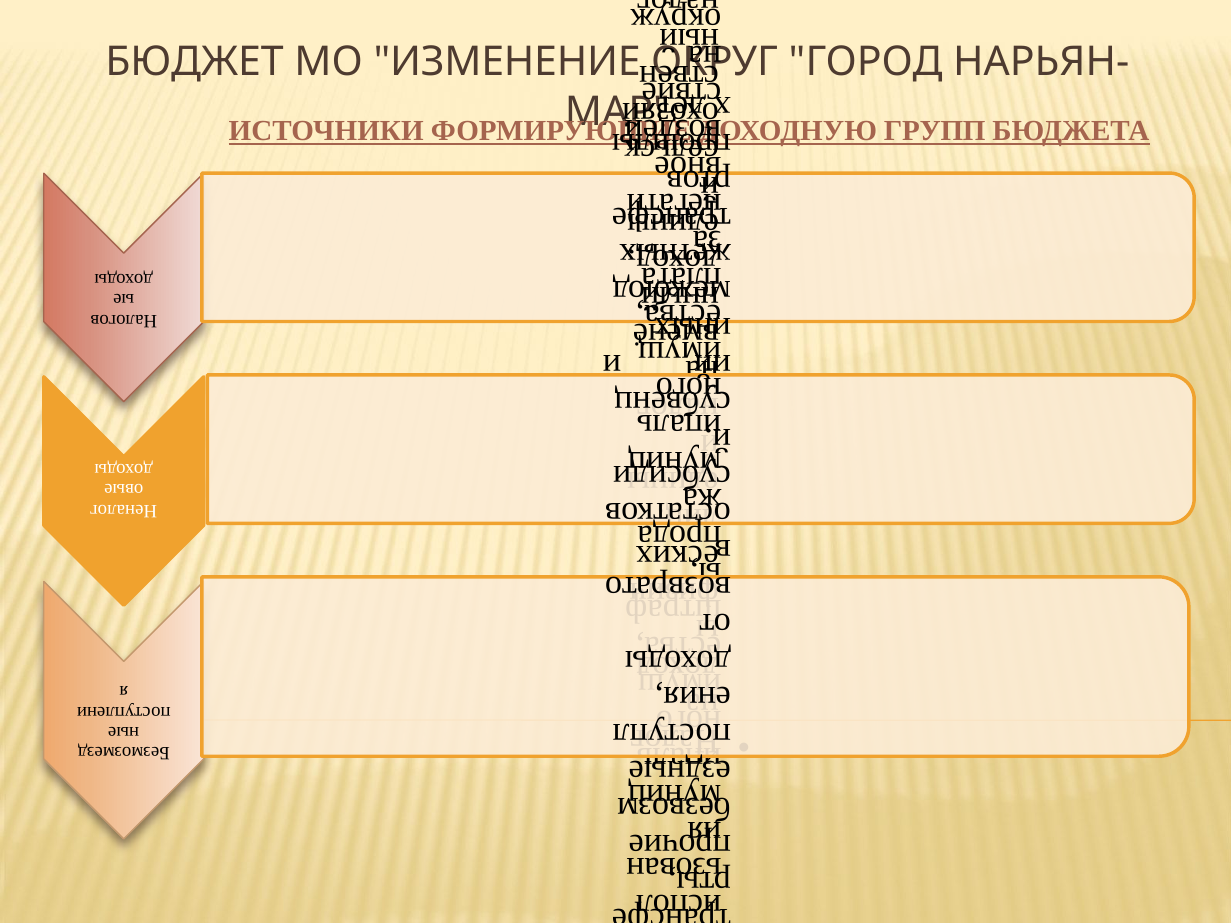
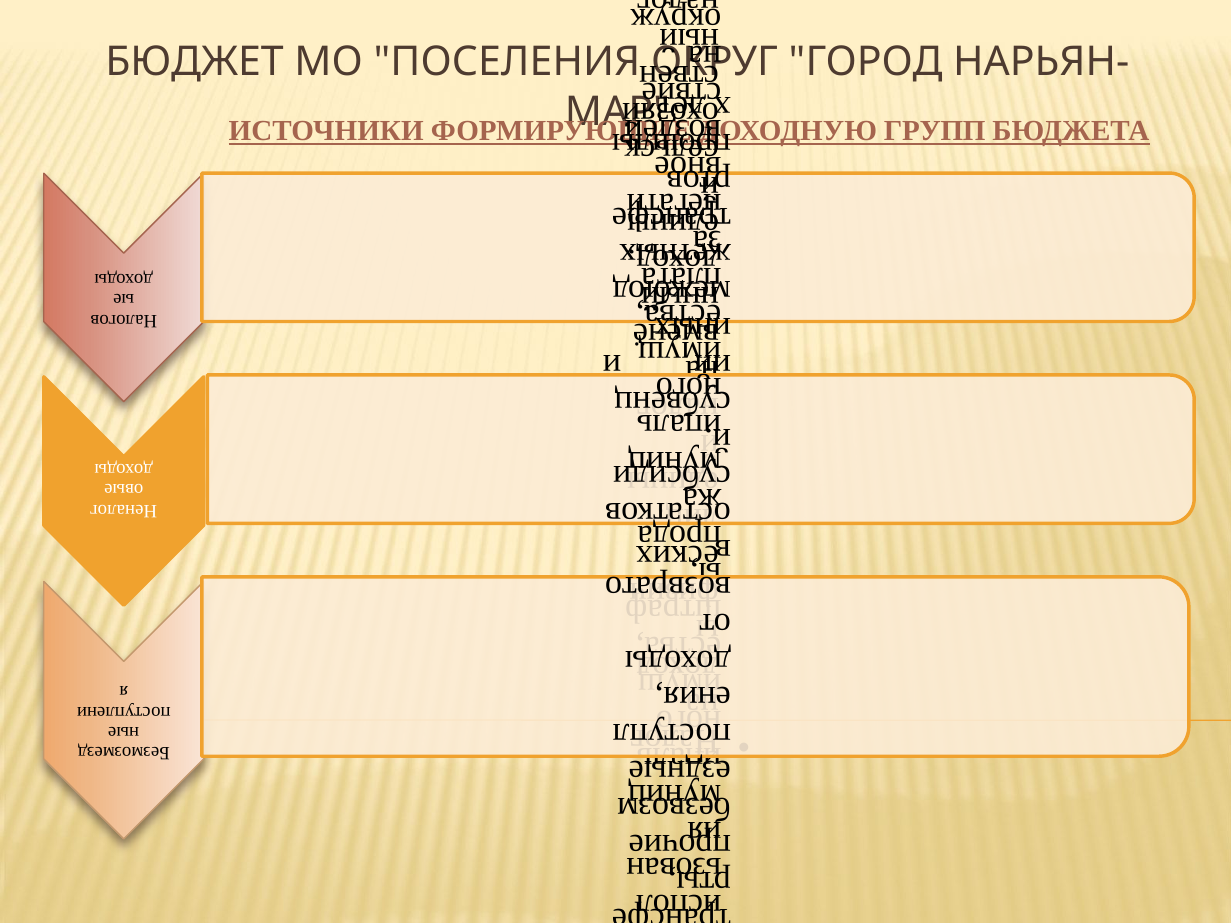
ИЗМЕНЕНИЕ: ИЗМЕНЕНИЕ -> ПОСЕЛЕНИЯ (507, 62)
